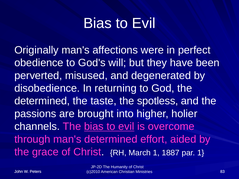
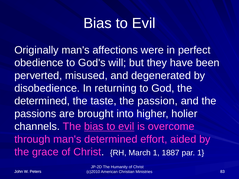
spotless: spotless -> passion (158, 101)
